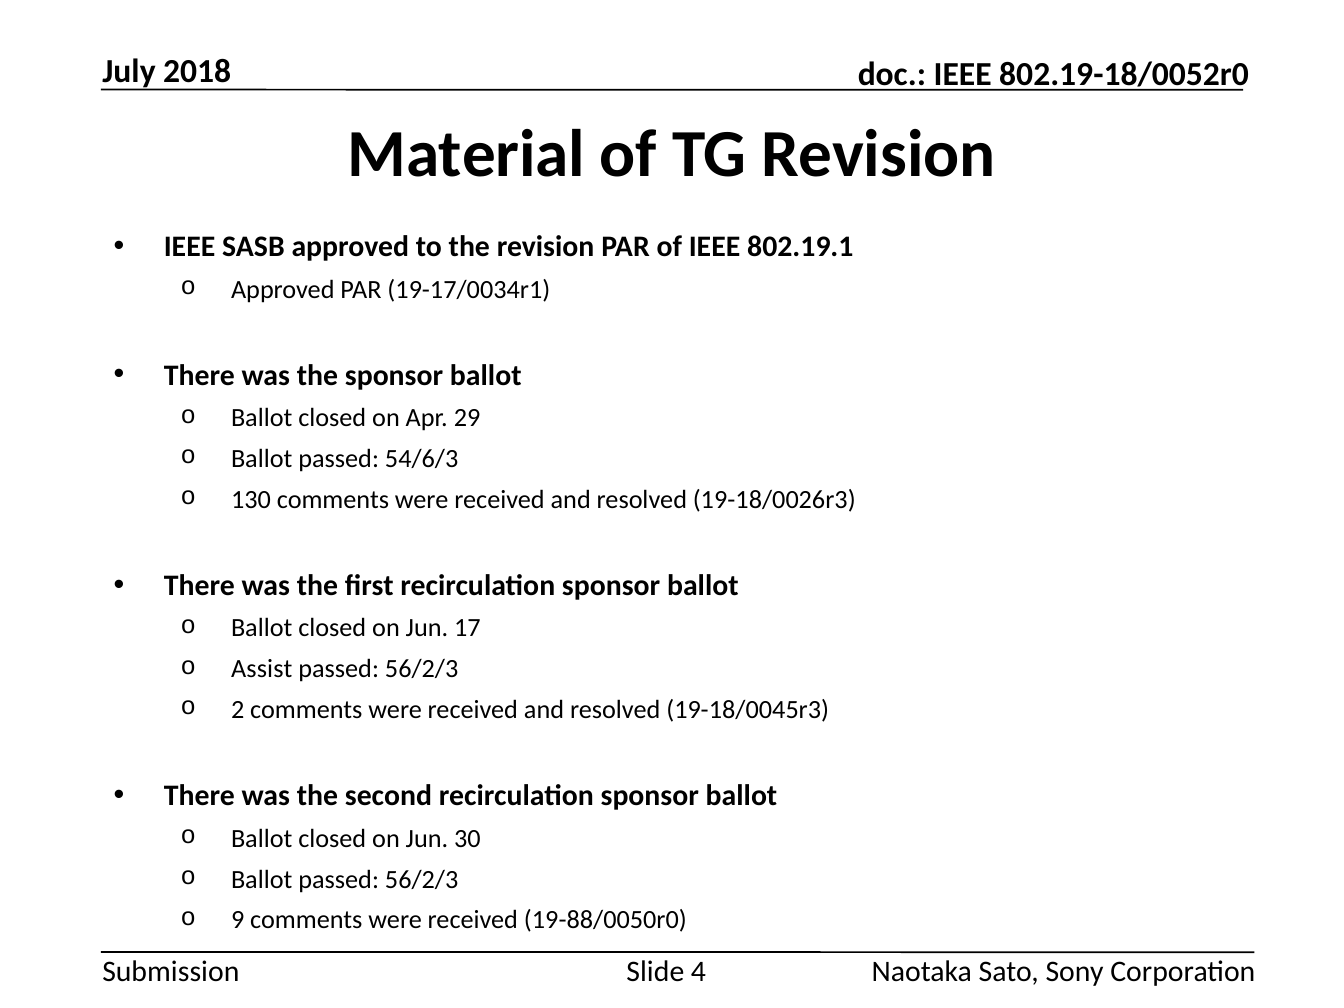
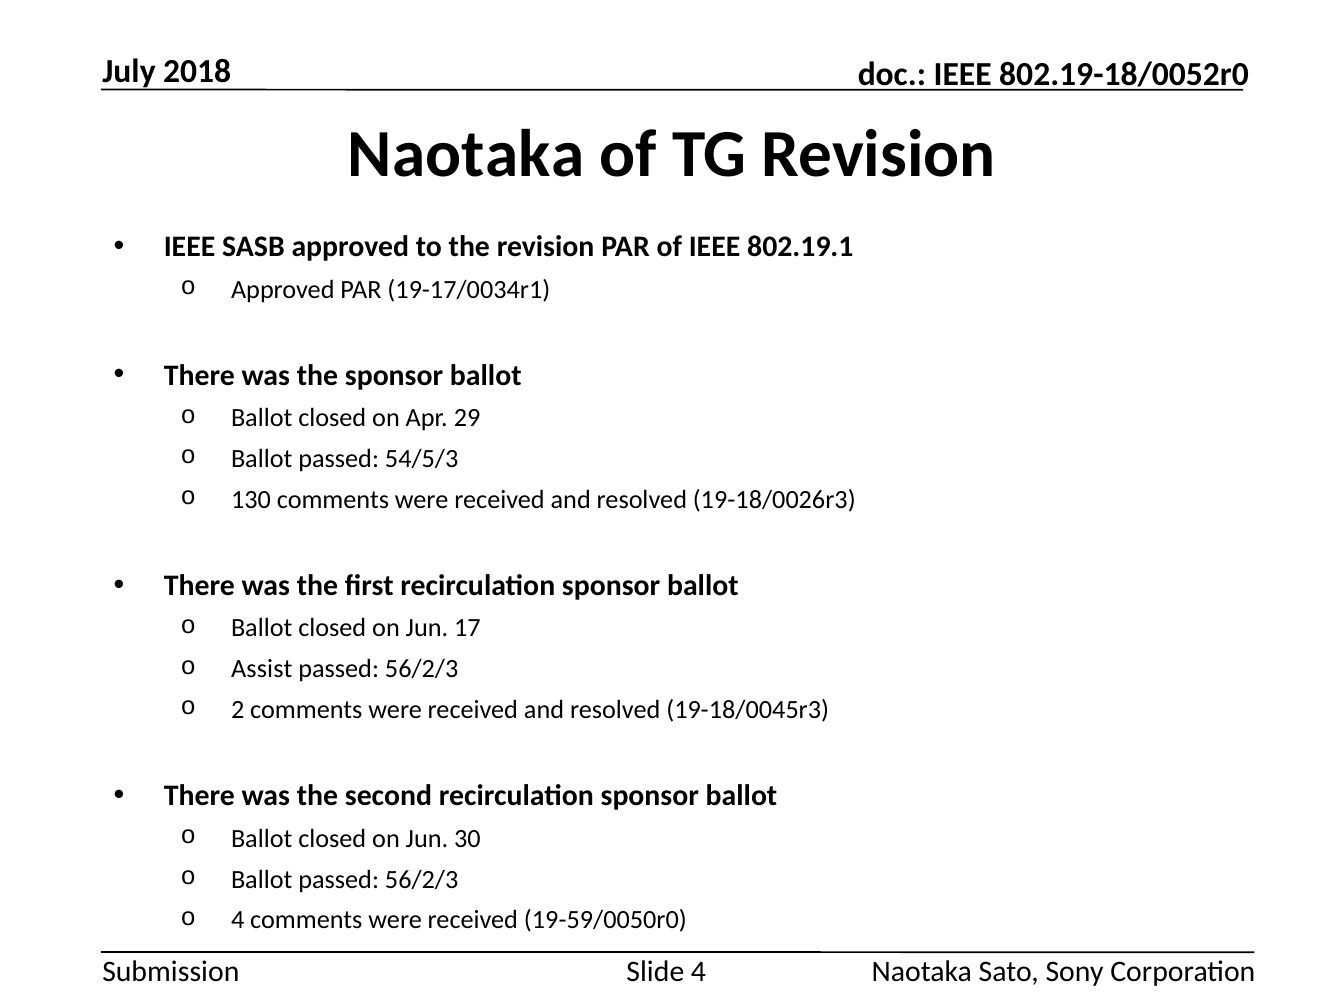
Material: Material -> Naotaka (466, 155)
54/6/3: 54/6/3 -> 54/5/3 (422, 459)
9: 9 -> 4 (238, 920)
19-88/0050r0: 19-88/0050r0 -> 19-59/0050r0 (605, 920)
